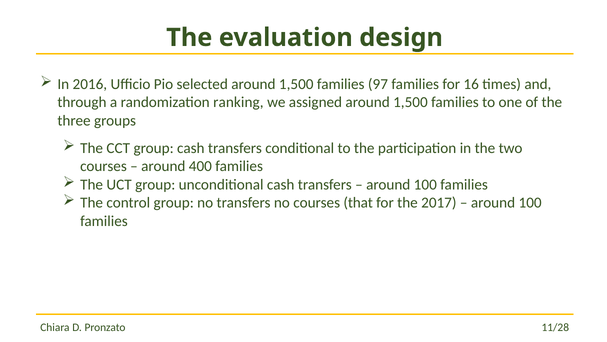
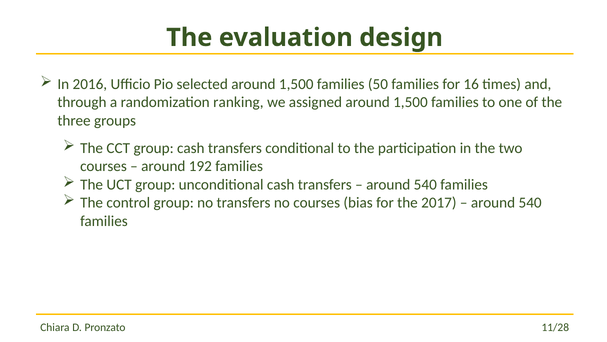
97: 97 -> 50 (378, 84)
400: 400 -> 192 (200, 166)
100: 100 -> 540 (425, 184)
that: that -> bias (358, 202)
100: 100 -> 540 (530, 202)
